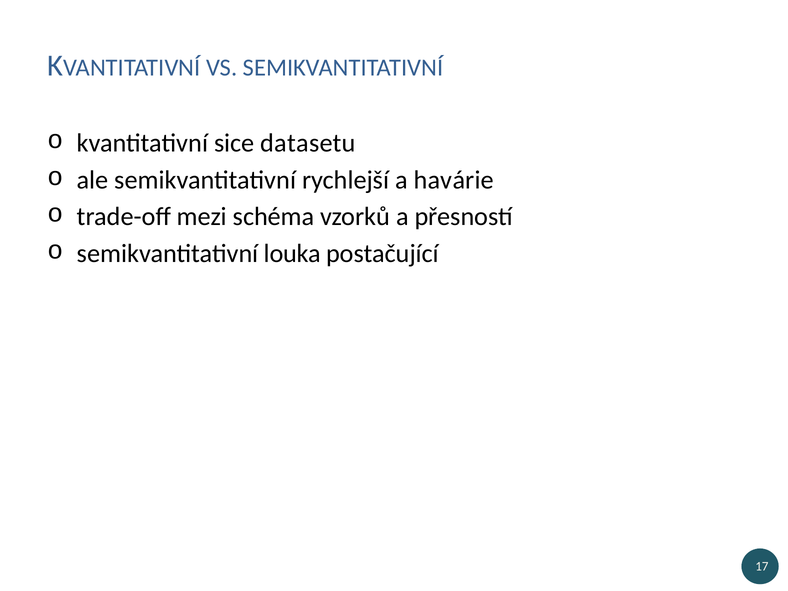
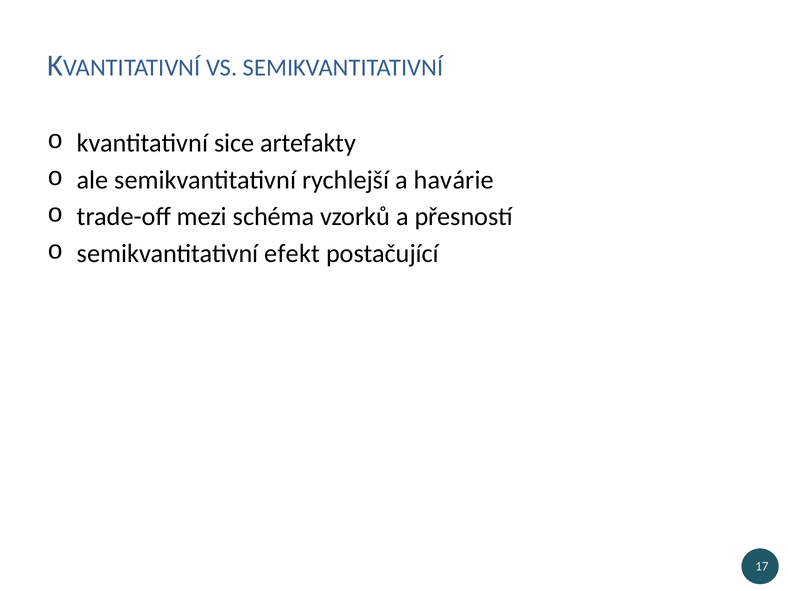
datasetu: datasetu -> artefakty (308, 143)
louka: louka -> efekt (292, 254)
